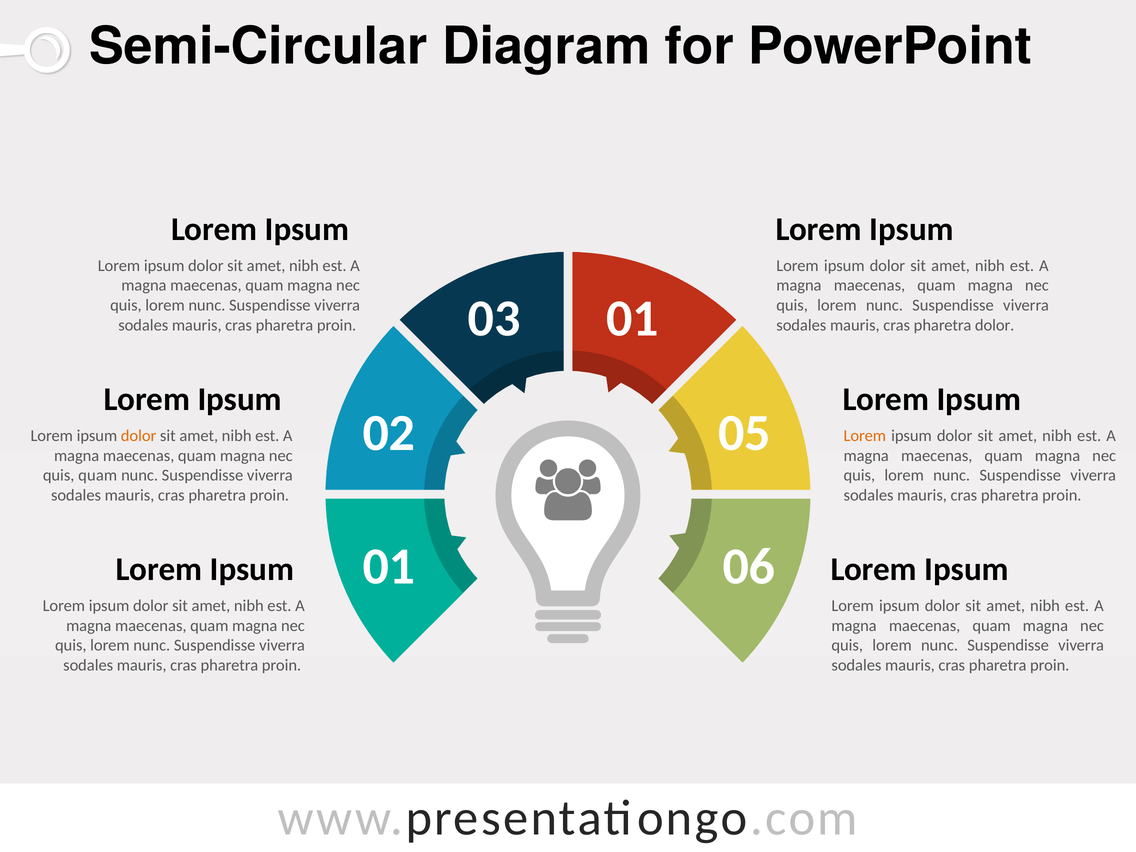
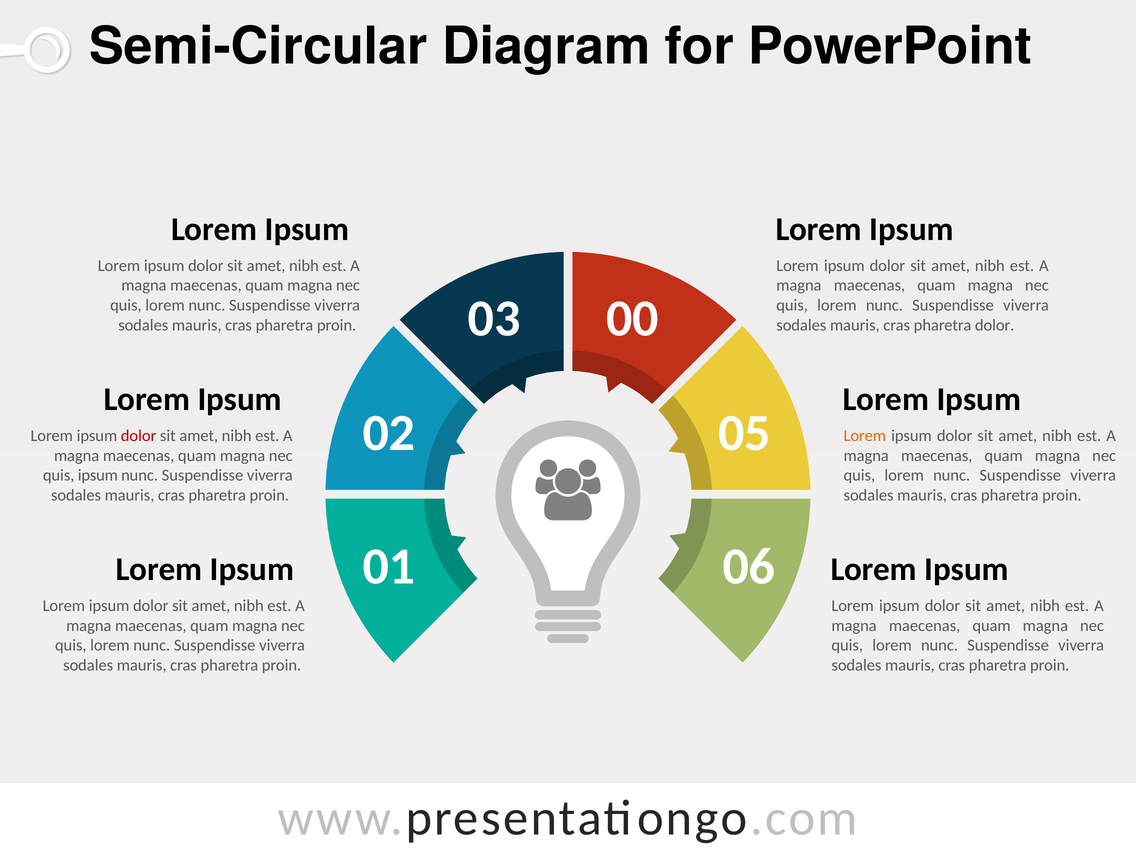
03 01: 01 -> 00 (632, 318)
dolor colour: orange -> red (139, 436)
quis quam: quam -> ipsum (98, 475)
